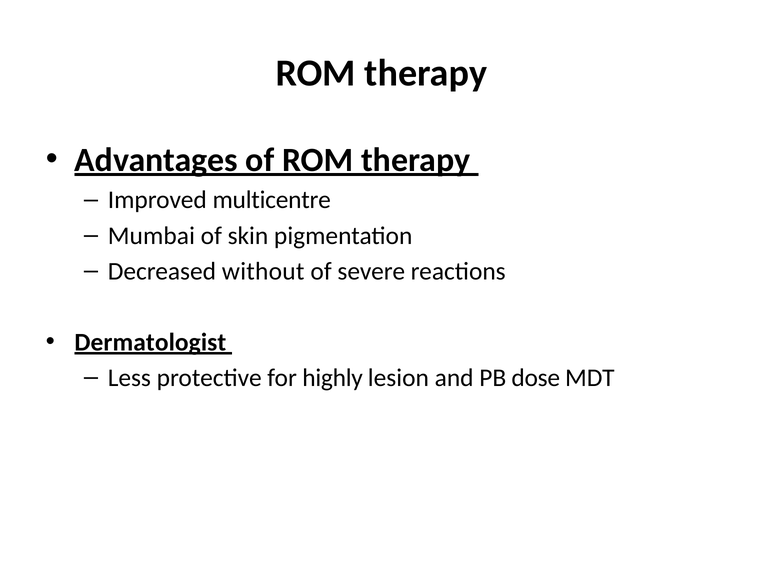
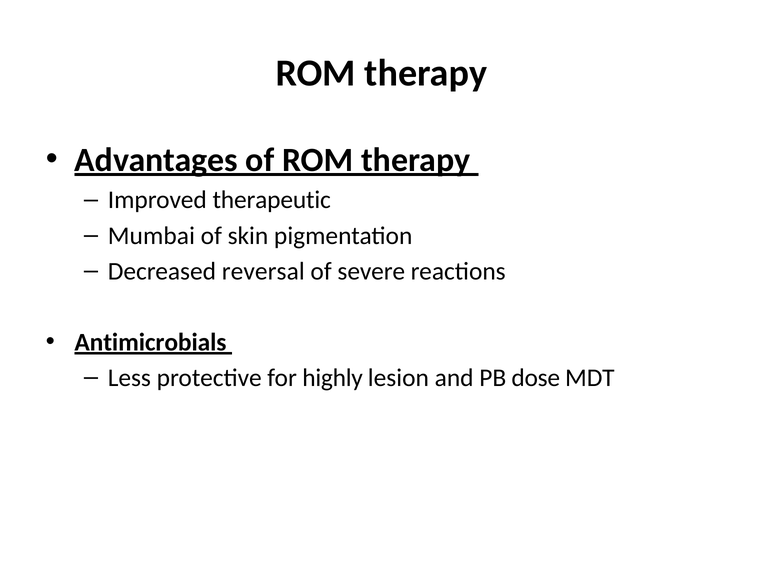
multicentre: multicentre -> therapeutic (272, 200)
without: without -> reversal (263, 271)
Dermatologist: Dermatologist -> Antimicrobials (150, 343)
